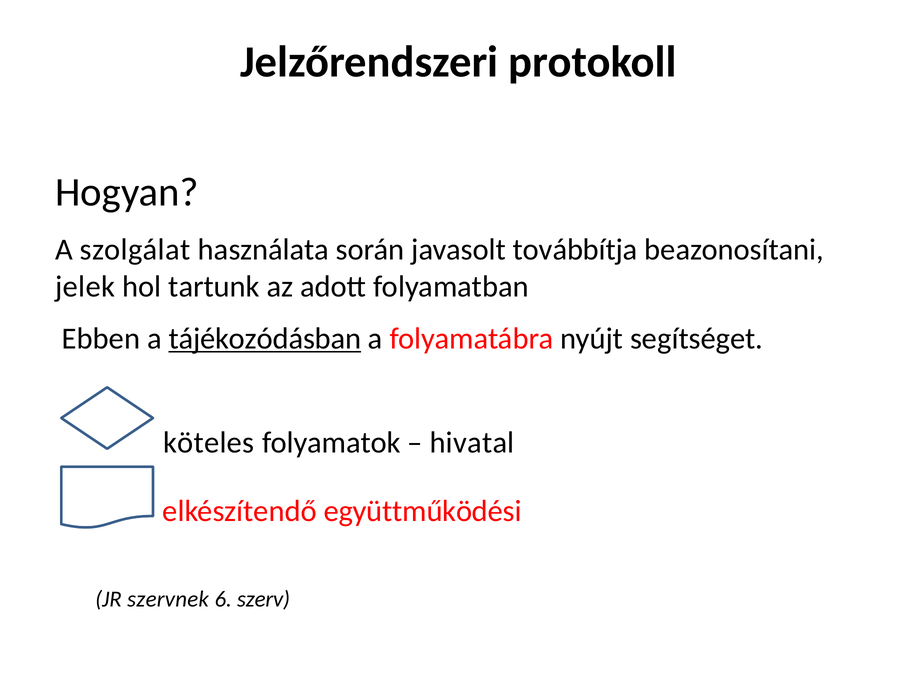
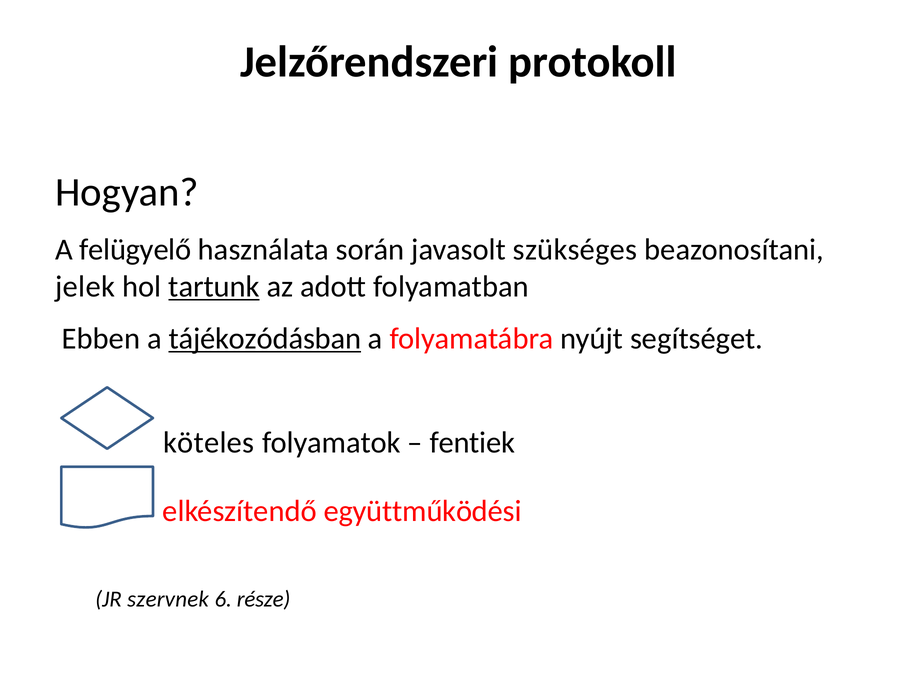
szolgálat: szolgálat -> felügyelő (135, 250)
továbbítja: továbbítja -> szükséges (575, 250)
tartunk underline: none -> present (214, 286)
hivatal: hivatal -> fentiek (472, 442)
szerv: szerv -> része (264, 599)
